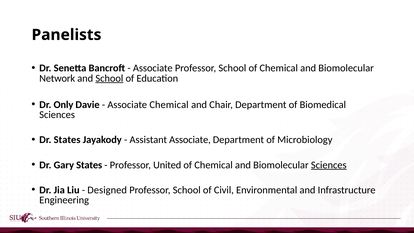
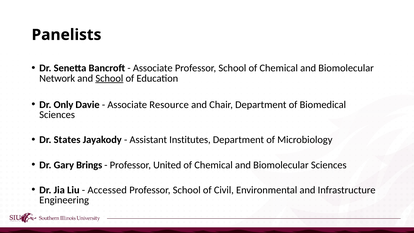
Associate Chemical: Chemical -> Resource (169, 105)
Assistant Associate: Associate -> Institutes (190, 140)
Gary States: States -> Brings (89, 165)
Sciences underline: present -> none (329, 165)
Designed: Designed -> Accessed (107, 190)
